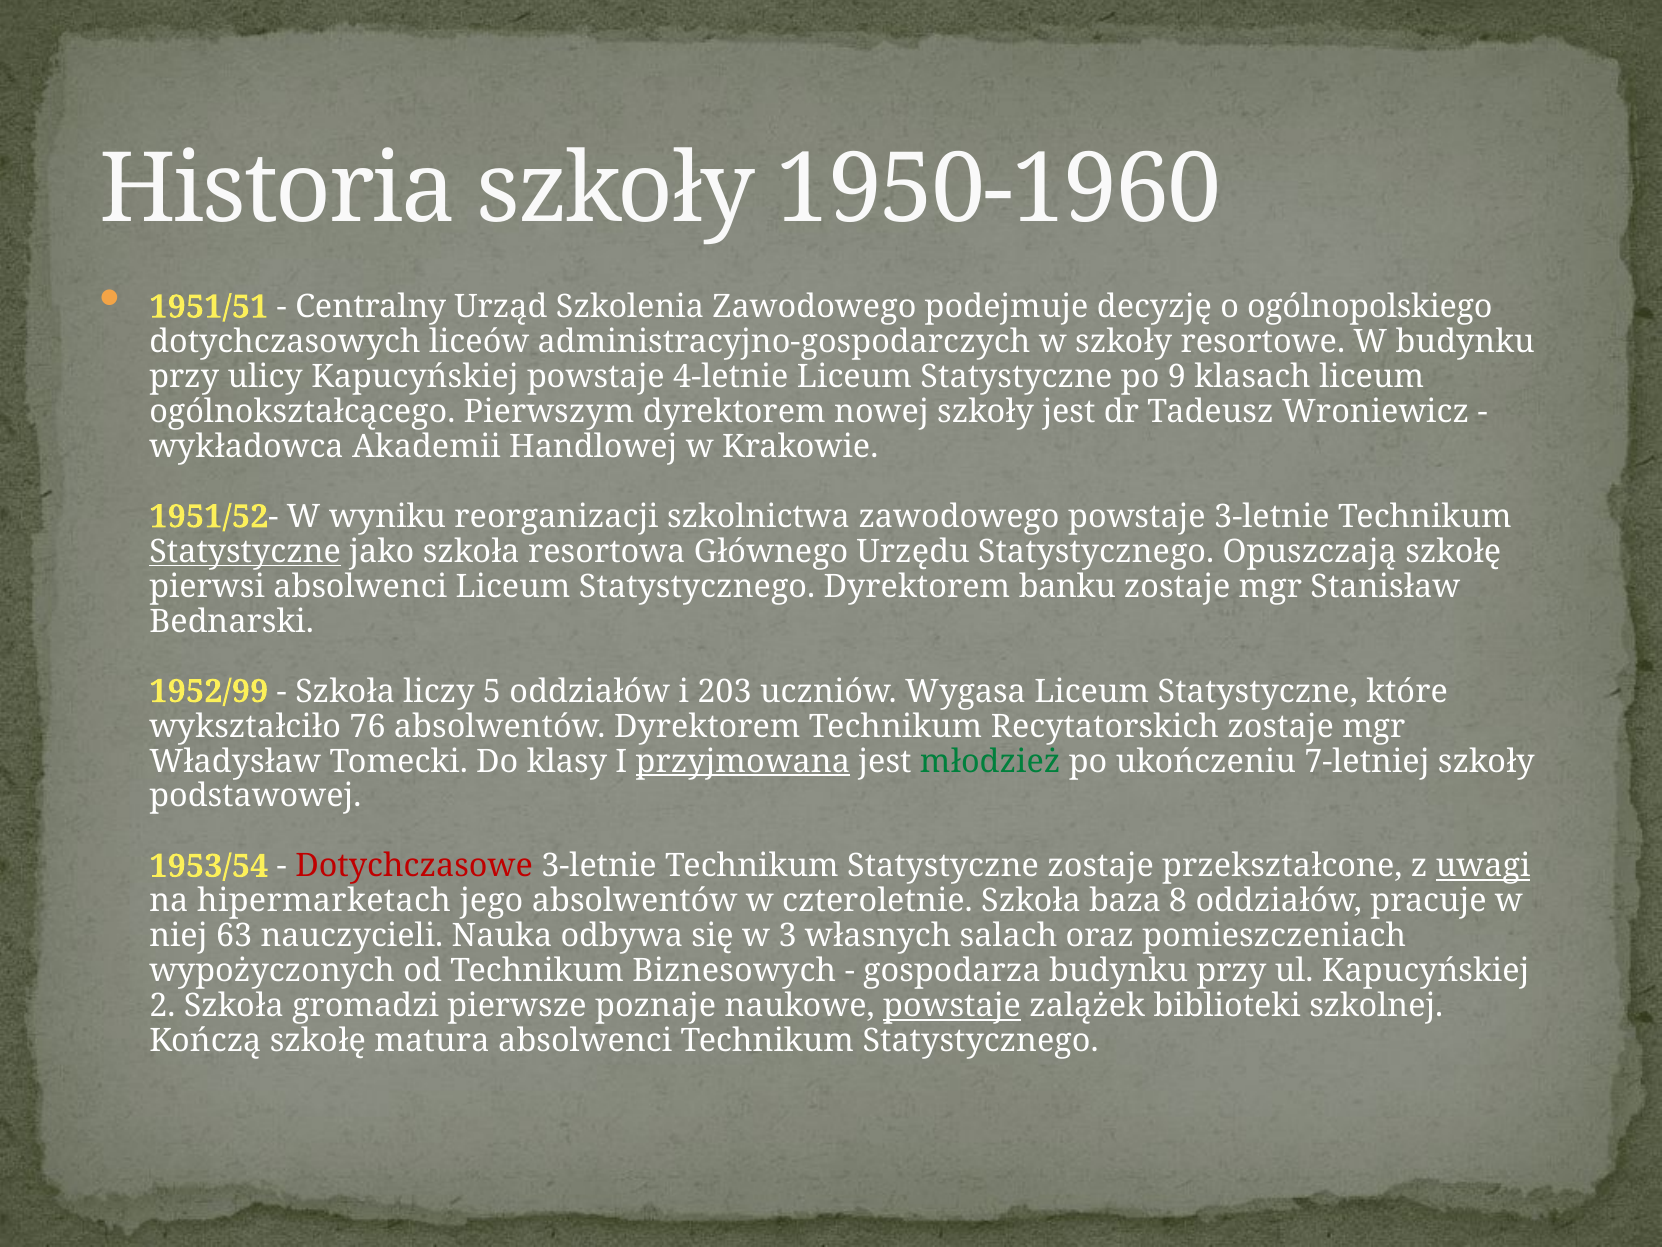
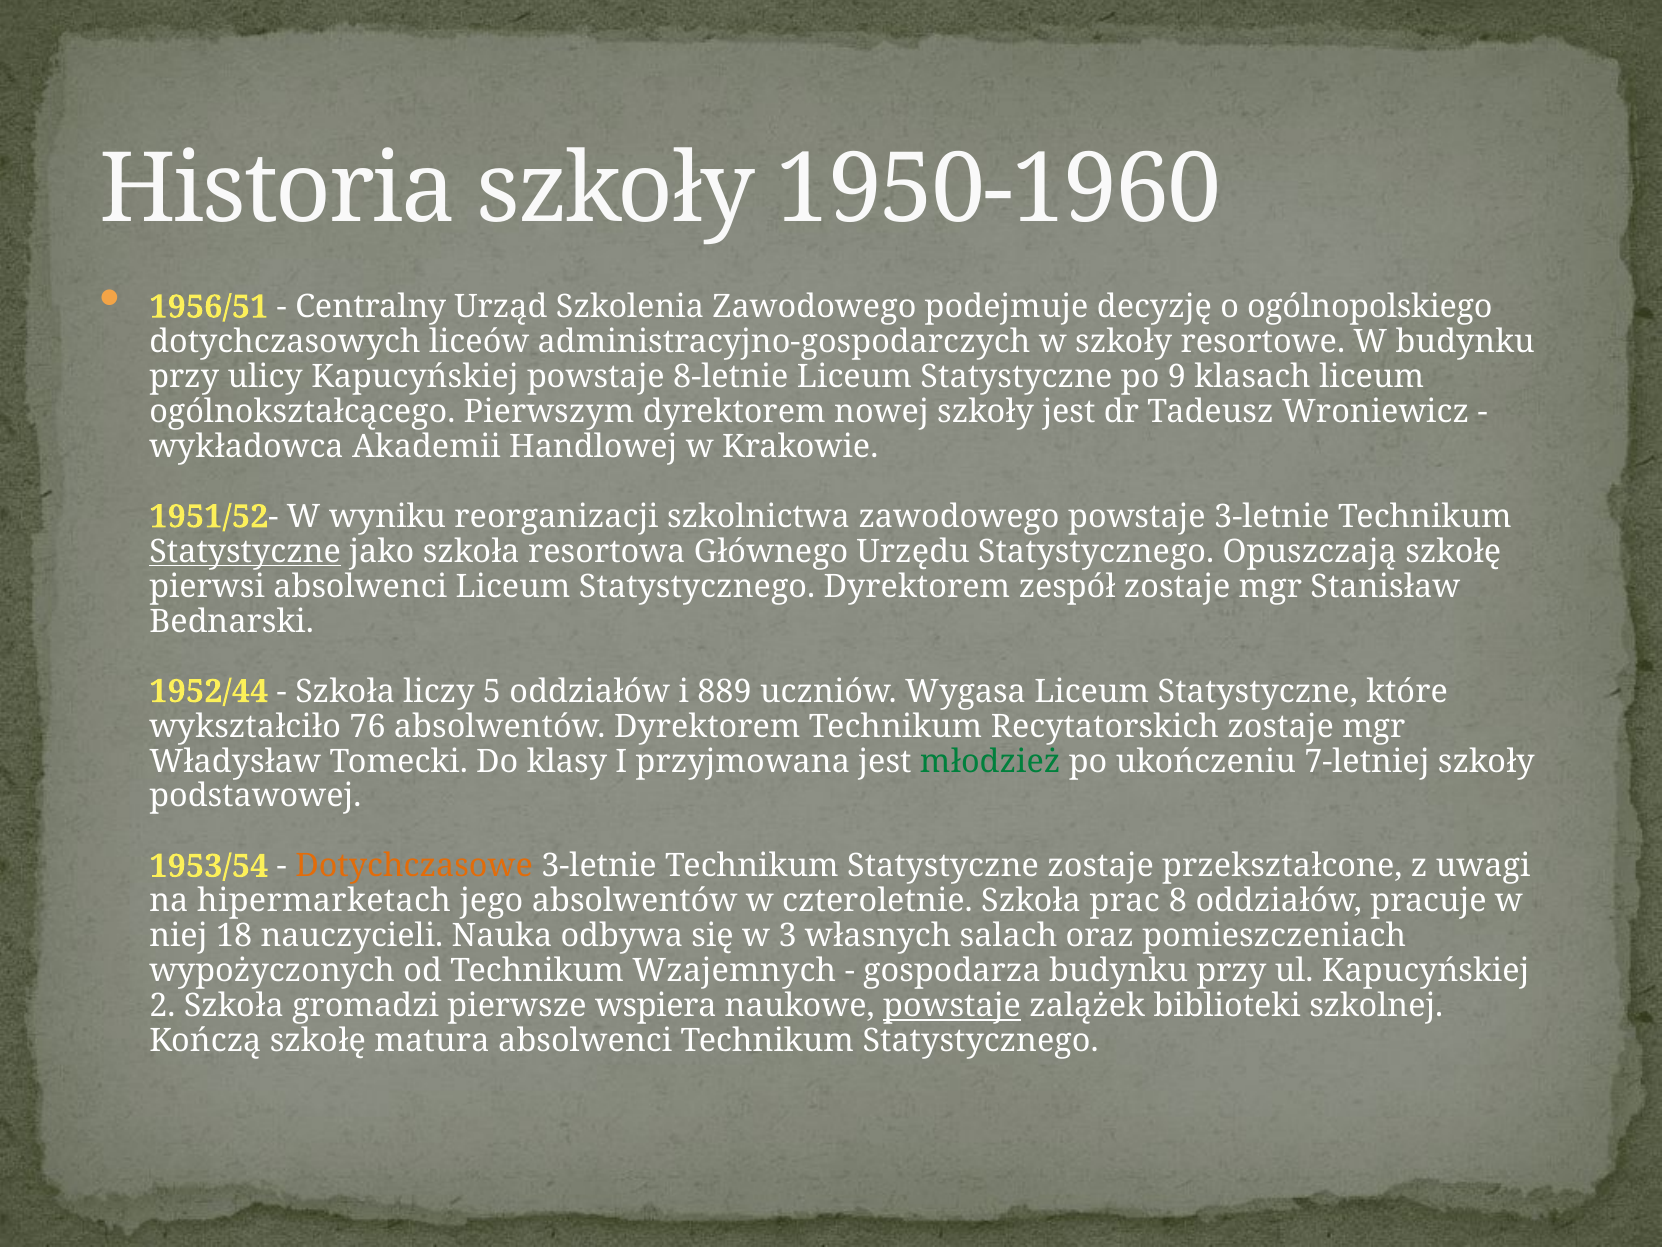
1951/51: 1951/51 -> 1956/51 (209, 307)
4-letnie: 4-letnie -> 8-letnie (731, 377)
banku: banku -> zespół (1067, 586)
1952/99: 1952/99 -> 1952/44 (209, 691)
203: 203 -> 889 (724, 691)
przyjmowana underline: present -> none (743, 761)
Dotychczasowe colour: red -> orange (414, 866)
uwagi underline: present -> none (1483, 866)
baza: baza -> prac (1125, 901)
63: 63 -> 18 (234, 936)
Biznesowych: Biznesowych -> Wzajemnych (734, 971)
poznaje: poznaje -> wspiera (656, 1006)
